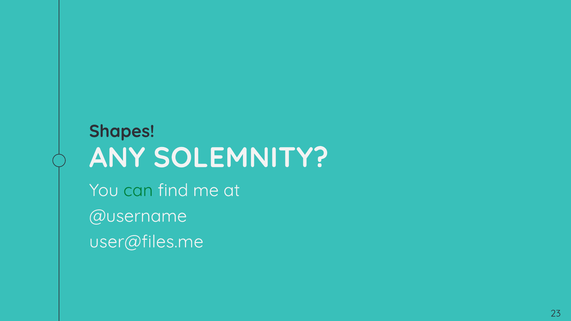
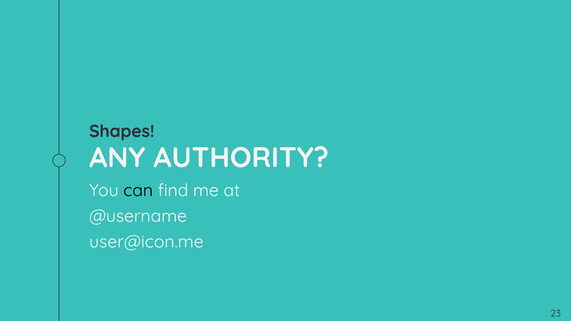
SOLEMNITY: SOLEMNITY -> AUTHORITY (241, 158)
can colour: green -> black (138, 190)
user@files.me: user@files.me -> user@icon.me (146, 242)
